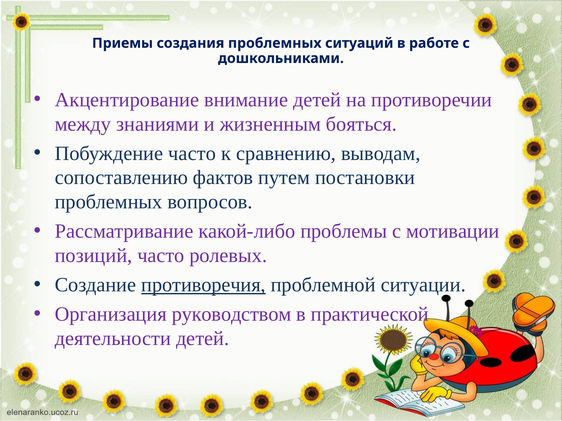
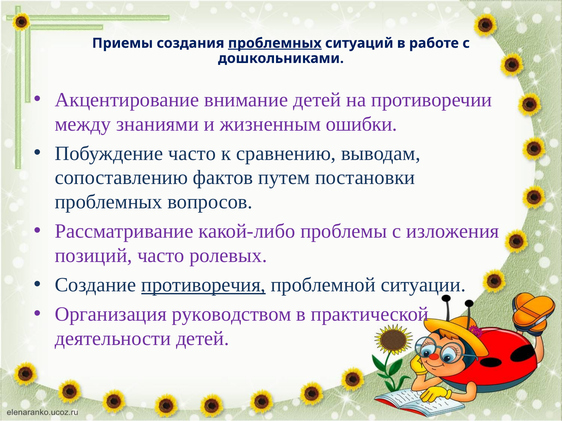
проблемных underline: none -> present (275, 43)
бояться: бояться -> ошибки (362, 124)
мотивации: мотивации -> изложения (453, 232)
